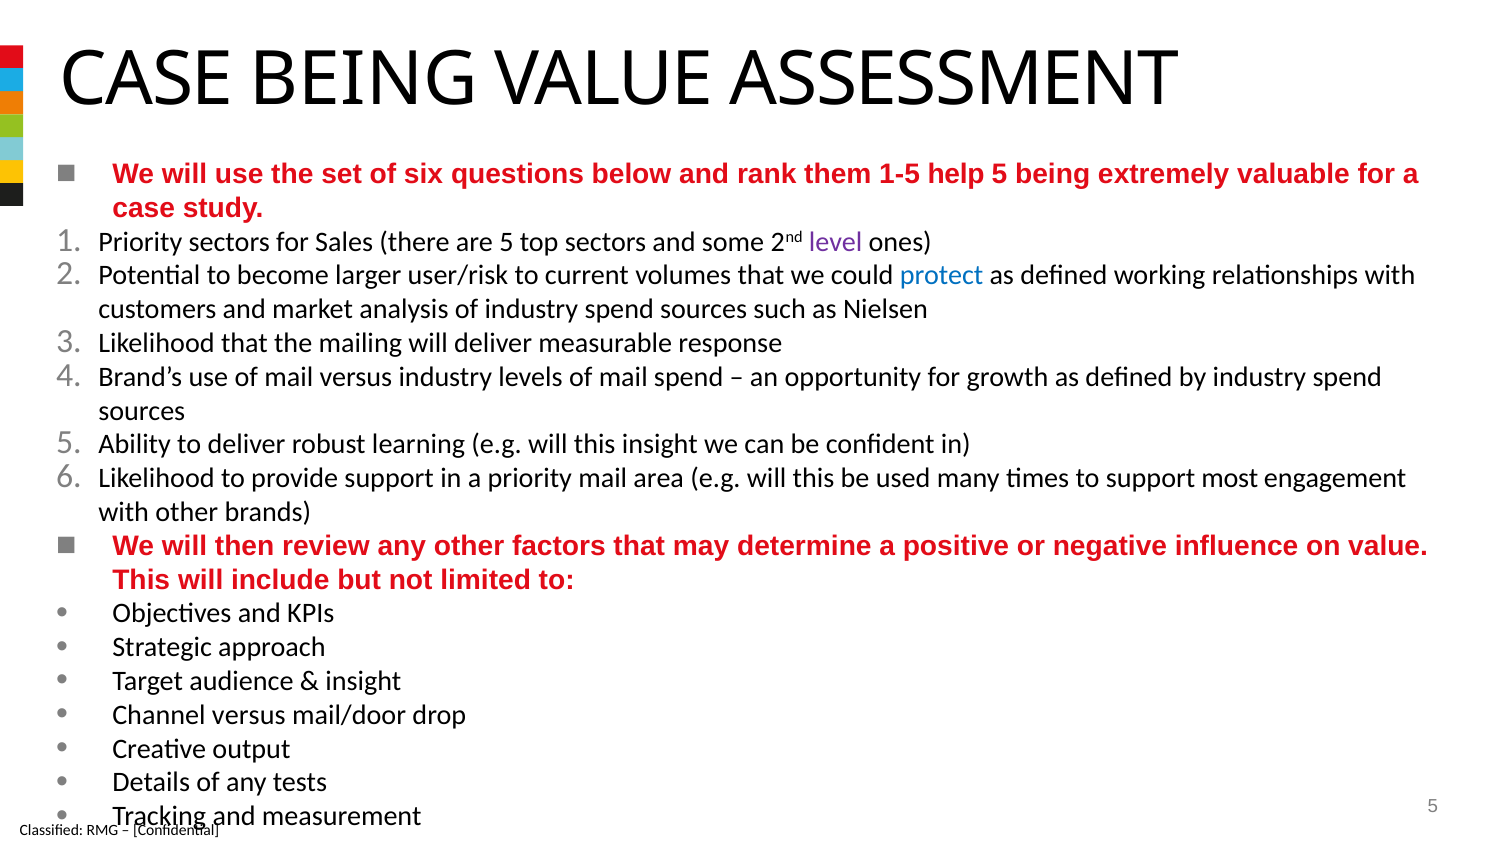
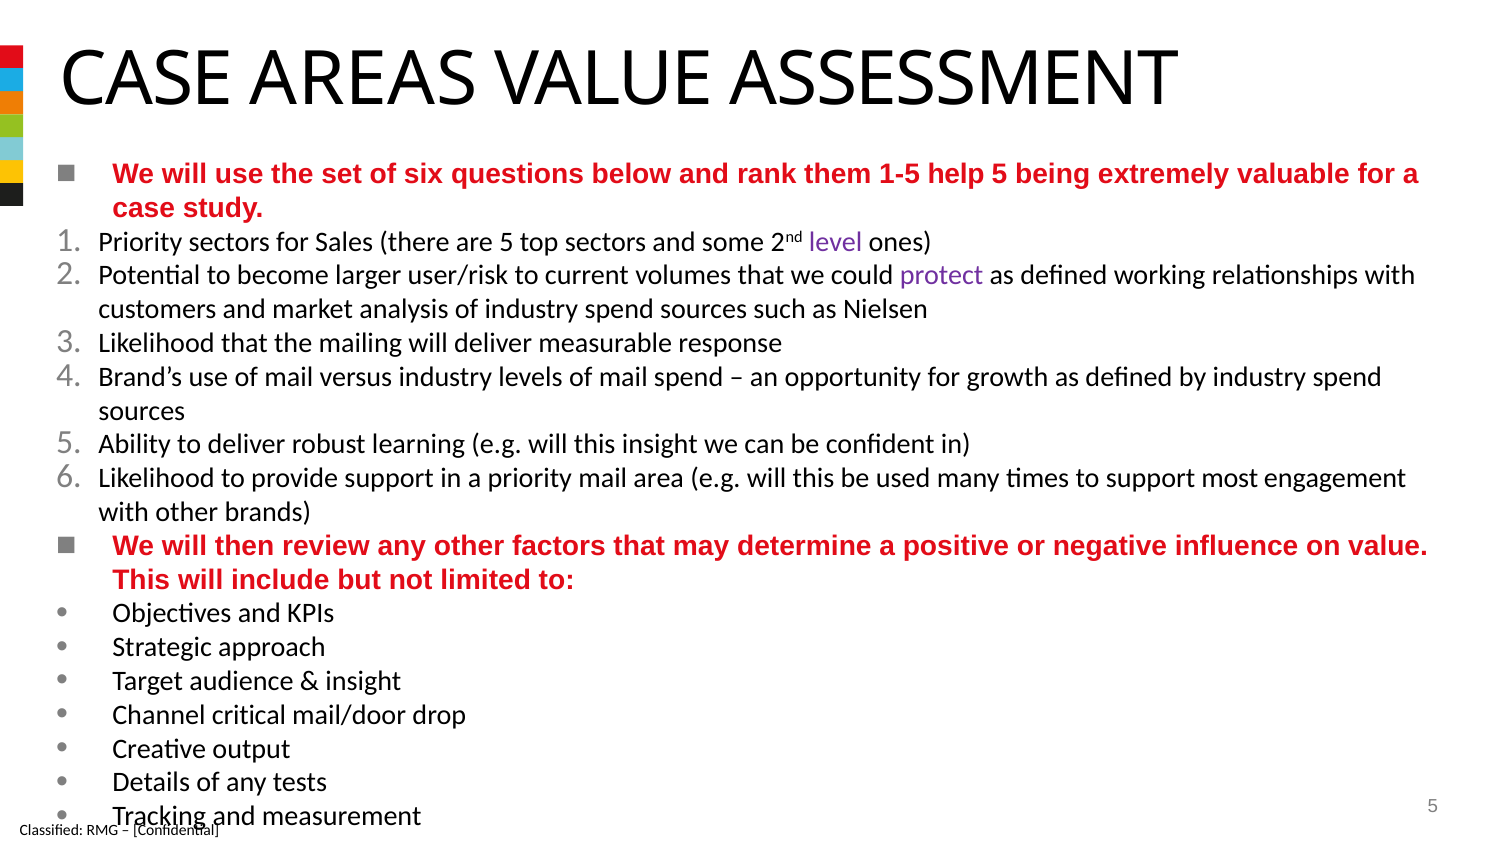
CASE BEING: BEING -> AREAS (364, 80)
protect colour: blue -> purple (942, 276)
Channel versus: versus -> critical (249, 715)
